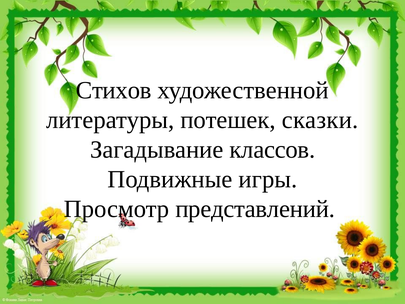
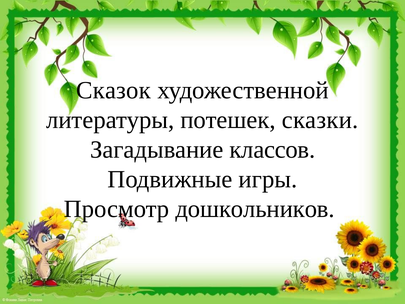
Стихов: Стихов -> Сказок (113, 90)
представлений: представлений -> дошкольников (255, 209)
